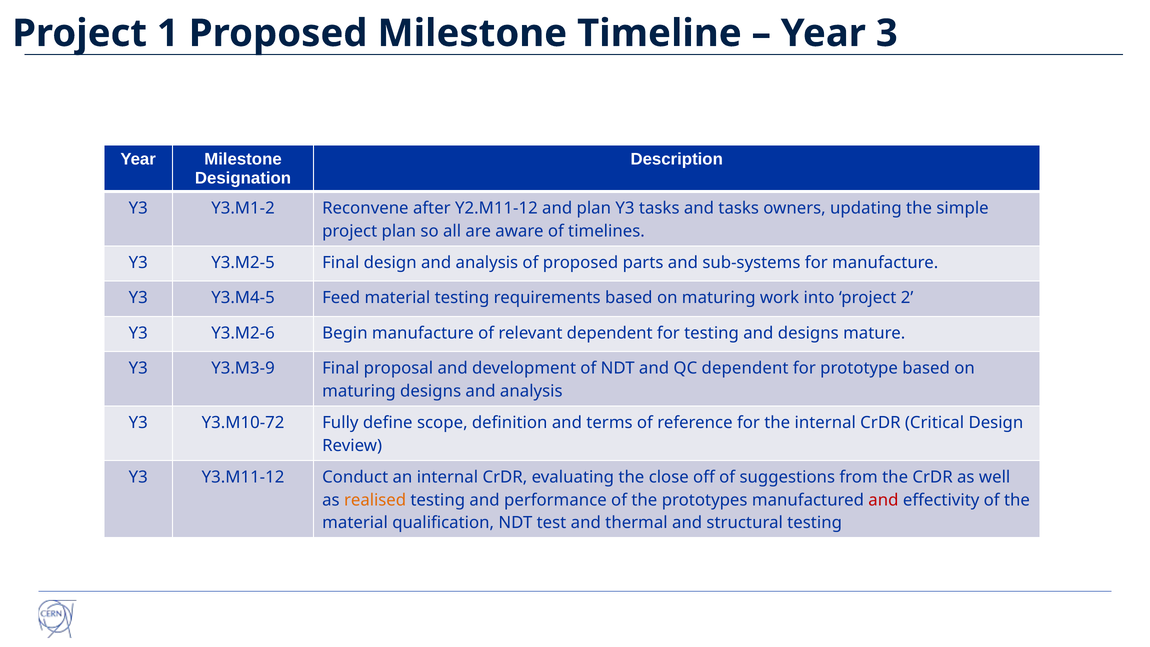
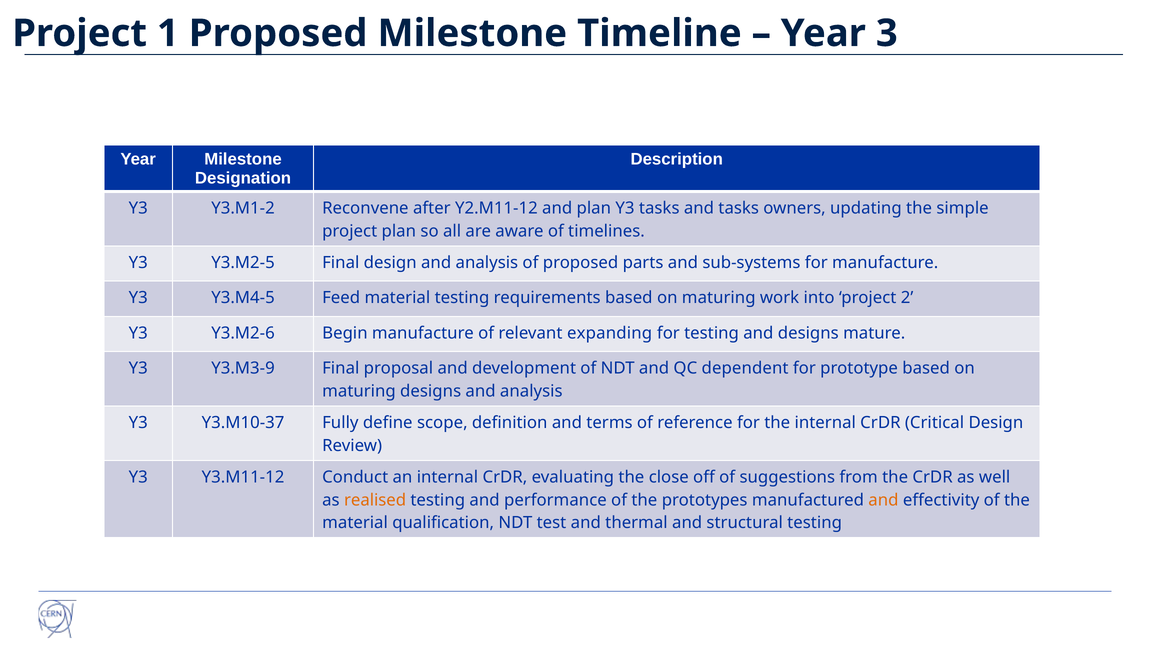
relevant dependent: dependent -> expanding (610, 333)
Y3.M10-72: Y3.M10-72 -> Y3.M10-37 (243, 423)
and colour: red -> orange (883, 500)
